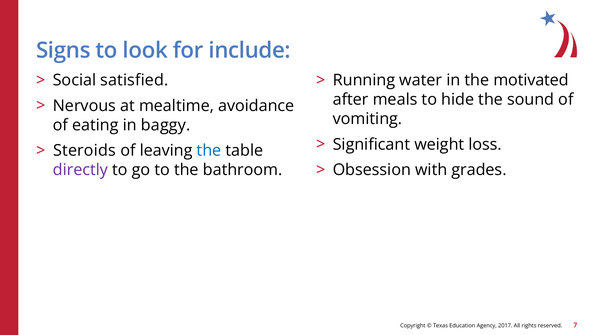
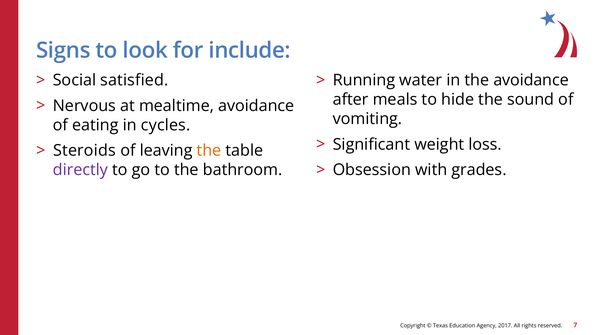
the motivated: motivated -> avoidance (531, 80)
baggy: baggy -> cycles (166, 125)
the colour: blue -> orange (209, 151)
